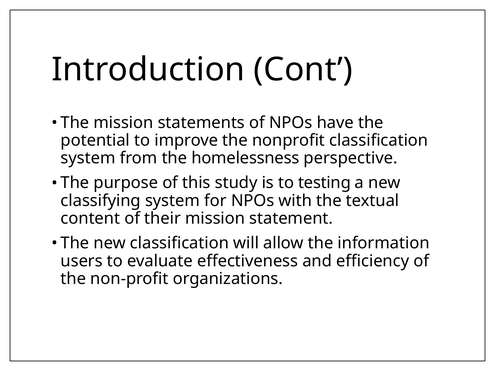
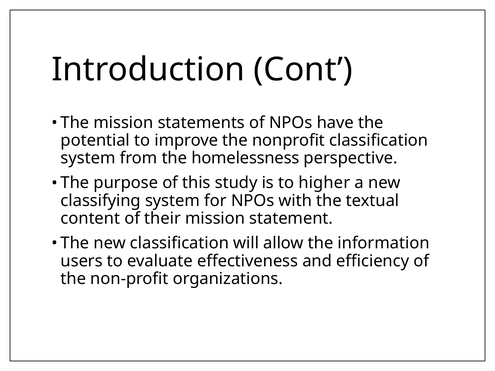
testing: testing -> higher (324, 183)
